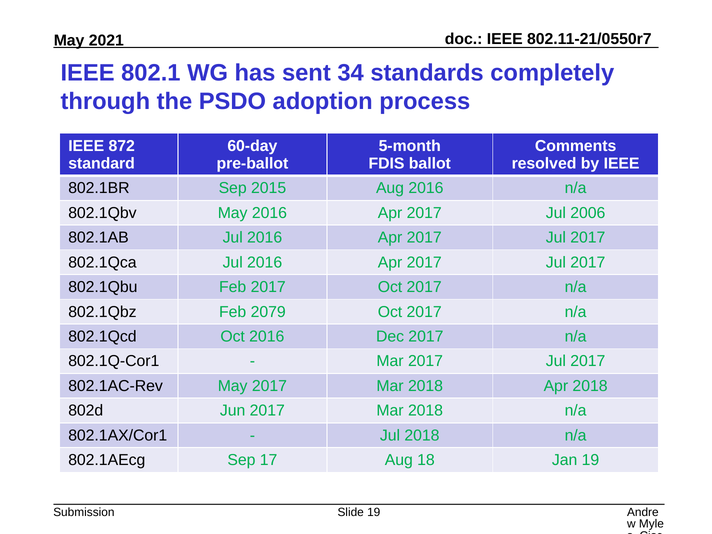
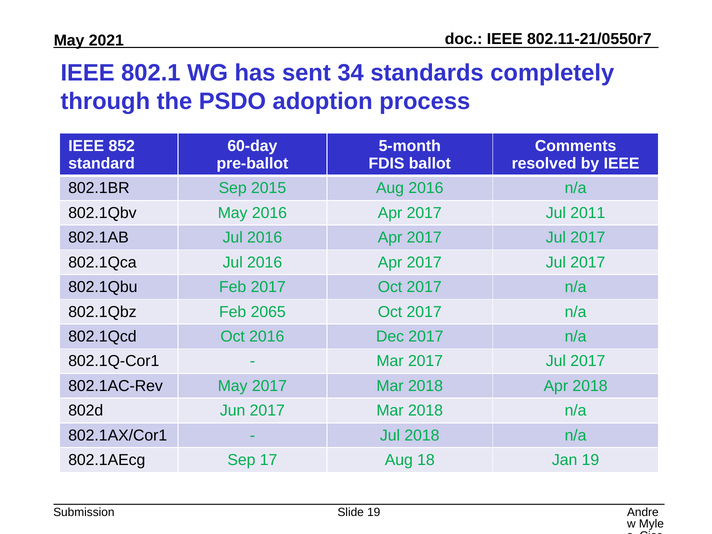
872: 872 -> 852 (122, 146)
2006: 2006 -> 2011 (588, 213)
2079: 2079 -> 2065 (268, 312)
